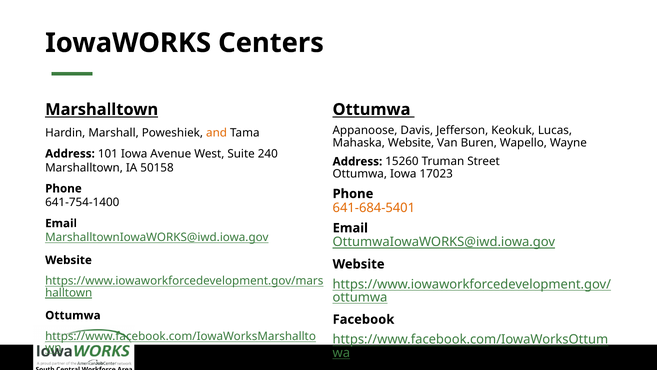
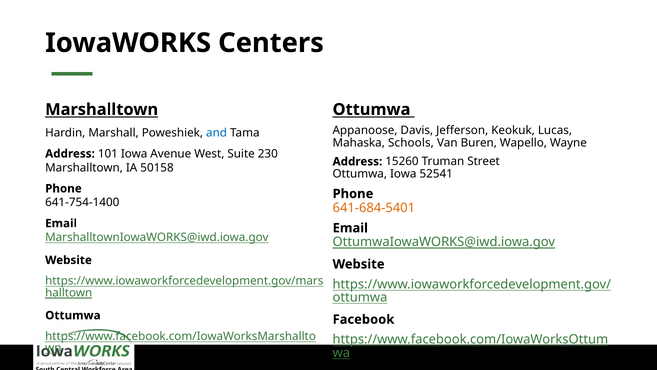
and colour: orange -> blue (217, 133)
Mahaska Website: Website -> Schools (411, 143)
240: 240 -> 230 (268, 154)
17023: 17023 -> 52541 (436, 174)
